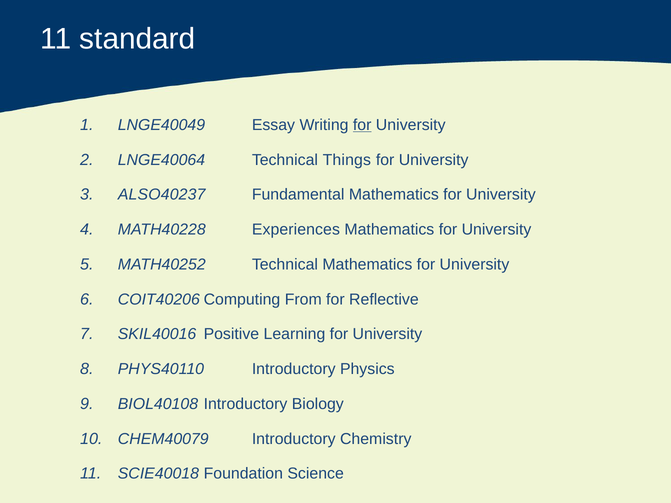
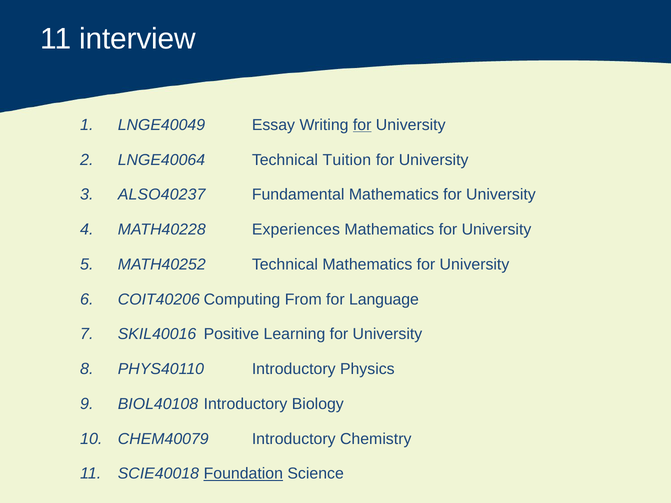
standard: standard -> interview (138, 39)
Things: Things -> Tuition (347, 160)
Reflective: Reflective -> Language (384, 299)
Foundation underline: none -> present (243, 474)
